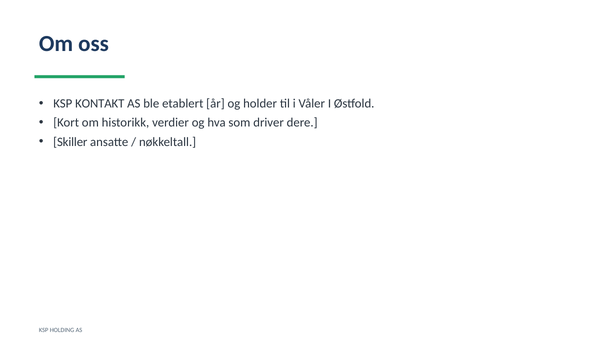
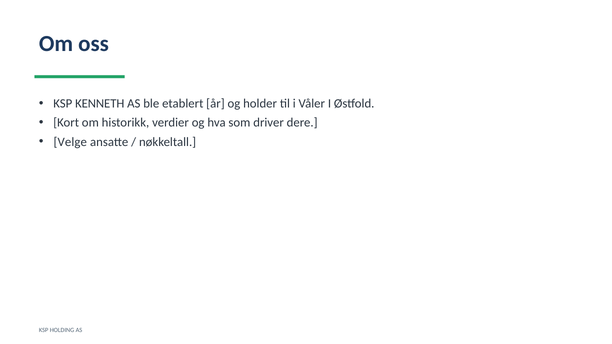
KONTAKT: KONTAKT -> KENNETH (100, 104)
Skiller: Skiller -> Velge (70, 142)
